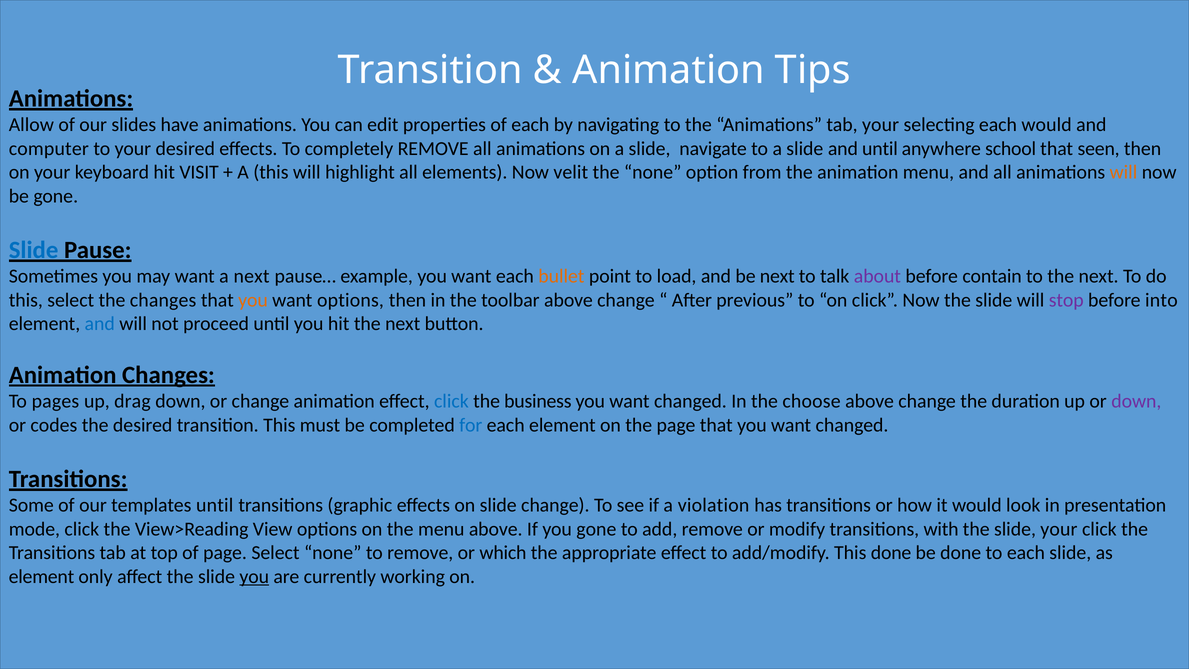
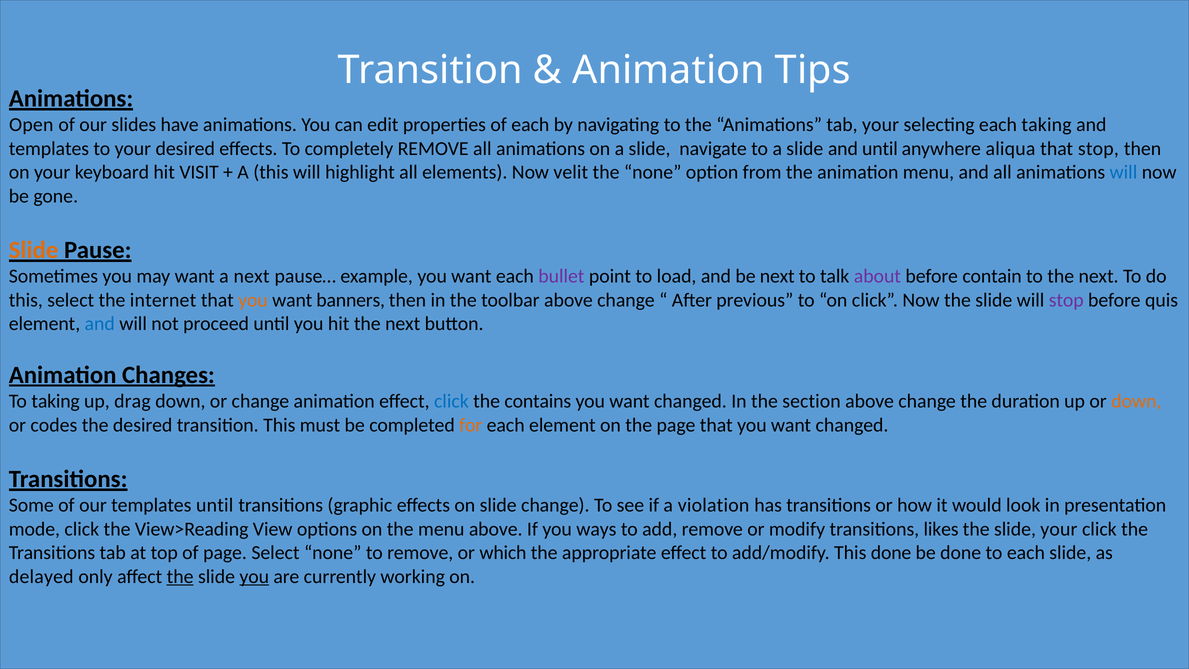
Allow: Allow -> Open (31, 125)
each would: would -> taking (1046, 125)
computer: computer -> templates (49, 149)
school: school -> aliqua (1010, 149)
that seen: seen -> stop (1098, 149)
will colour: orange -> blue (1123, 172)
Slide colour: blue -> orange (34, 250)
bullet colour: orange -> purple (561, 276)
the changes: changes -> internet (163, 300)
want options: options -> banners (351, 300)
into: into -> quis (1162, 300)
To pages: pages -> taking (56, 401)
business: business -> contains (538, 401)
choose: choose -> section (812, 401)
down colour: purple -> orange (1136, 401)
for colour: blue -> orange (471, 425)
you gone: gone -> ways (596, 529)
with: with -> likes (941, 529)
element: element -> delayed (41, 576)
the underline: none -> present (180, 576)
